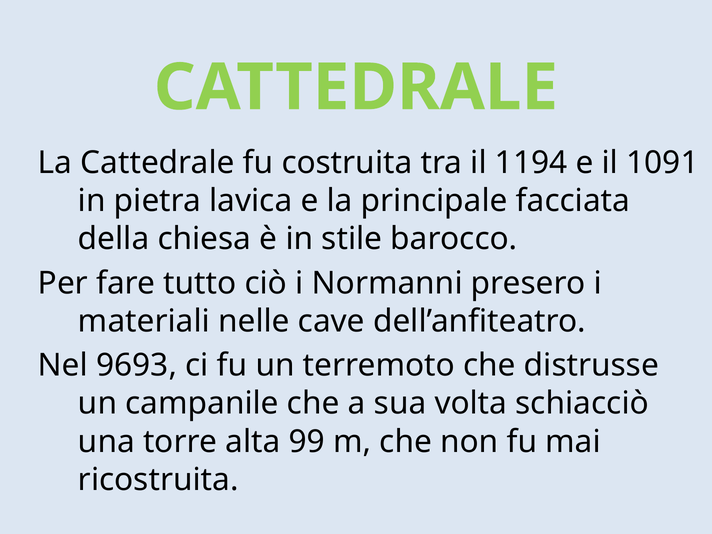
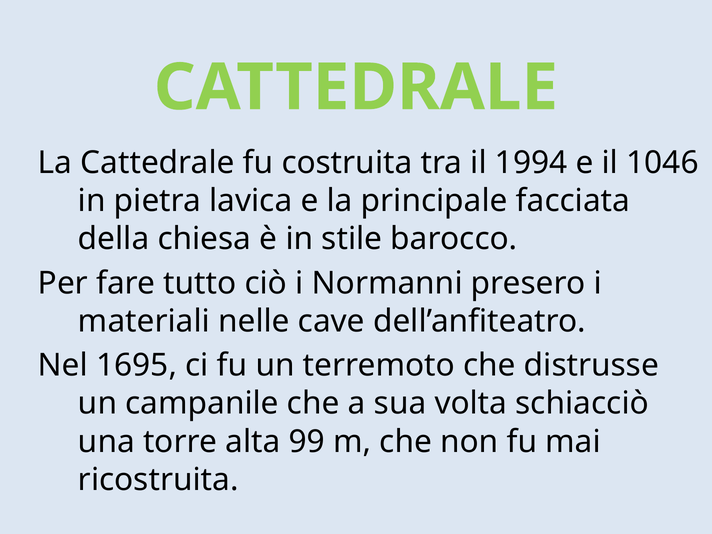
1194: 1194 -> 1994 (531, 163)
1091: 1091 -> 1046 (662, 163)
9693: 9693 -> 1695 (137, 366)
